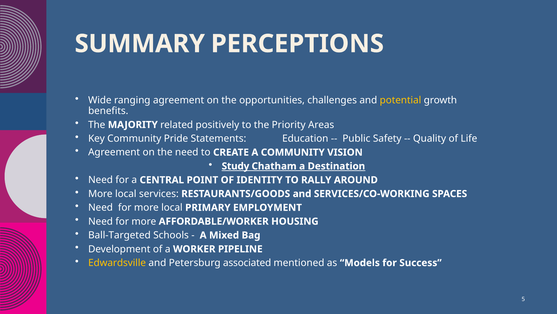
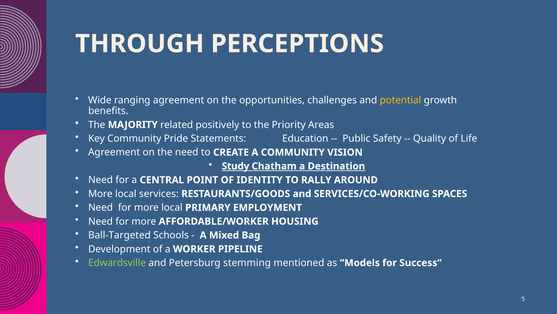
SUMMARY: SUMMARY -> THROUGH (140, 44)
Edwardsville colour: yellow -> light green (117, 262)
associated: associated -> stemming (247, 262)
